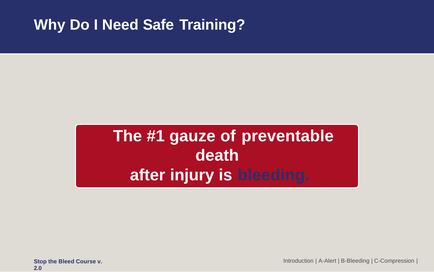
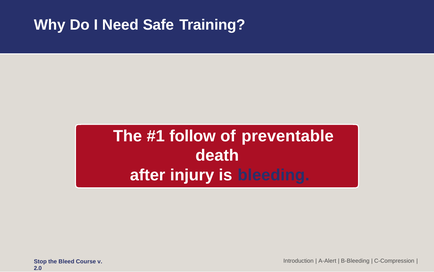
gauze: gauze -> follow (193, 136)
